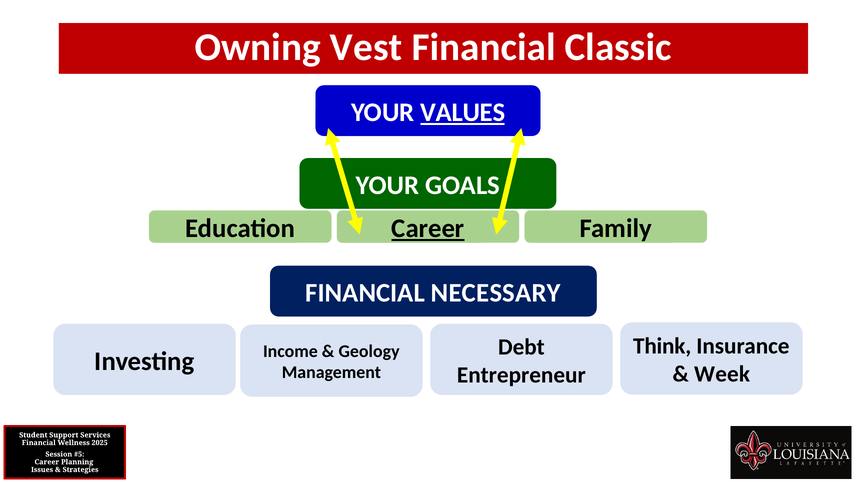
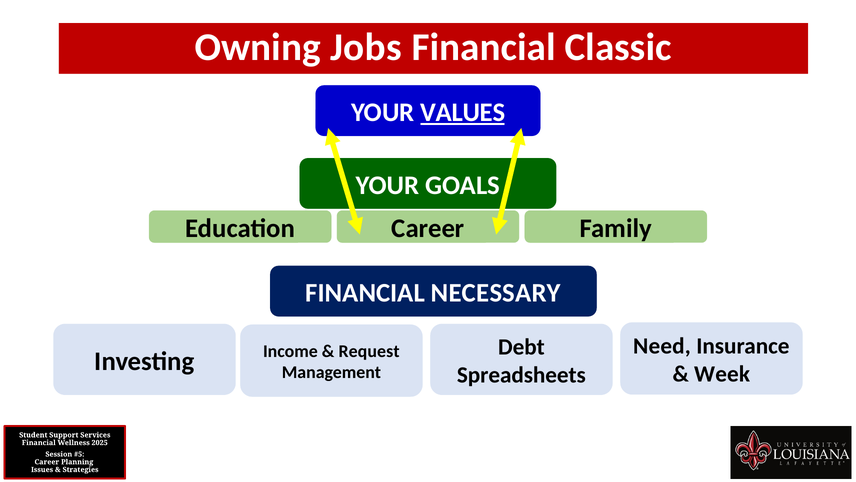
Vest: Vest -> Jobs (366, 47)
Career underline: present -> none (428, 228)
Think: Think -> Need (662, 346)
Geology: Geology -> Request (369, 351)
Entrepreneur: Entrepreneur -> Spreadsheets (521, 375)
